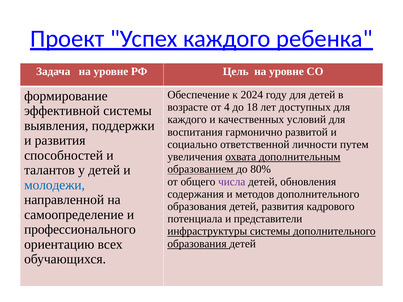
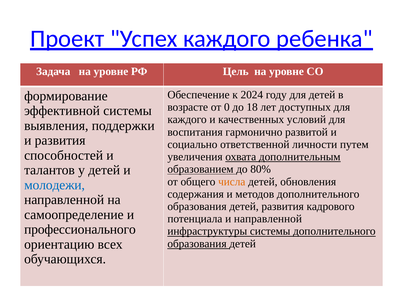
4: 4 -> 0 (227, 107)
числа colour: purple -> orange (232, 182)
и представители: представители -> направленной (268, 219)
